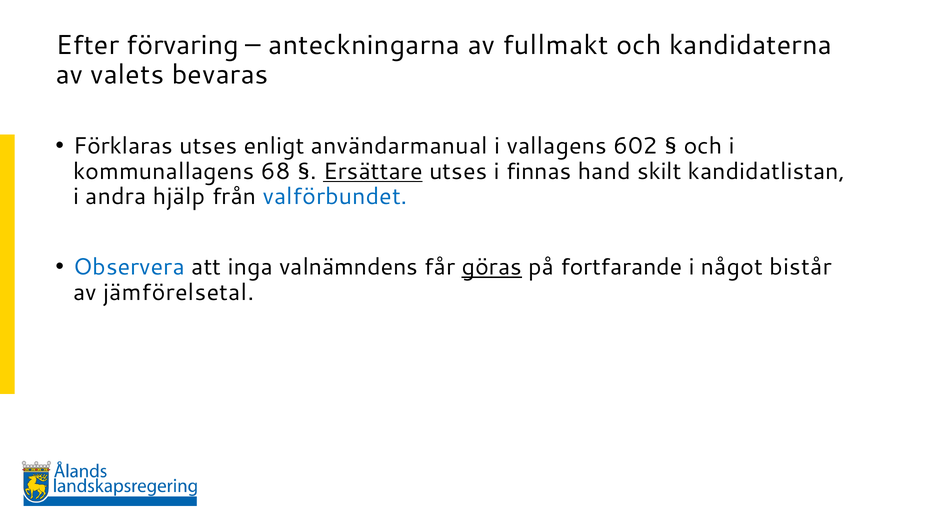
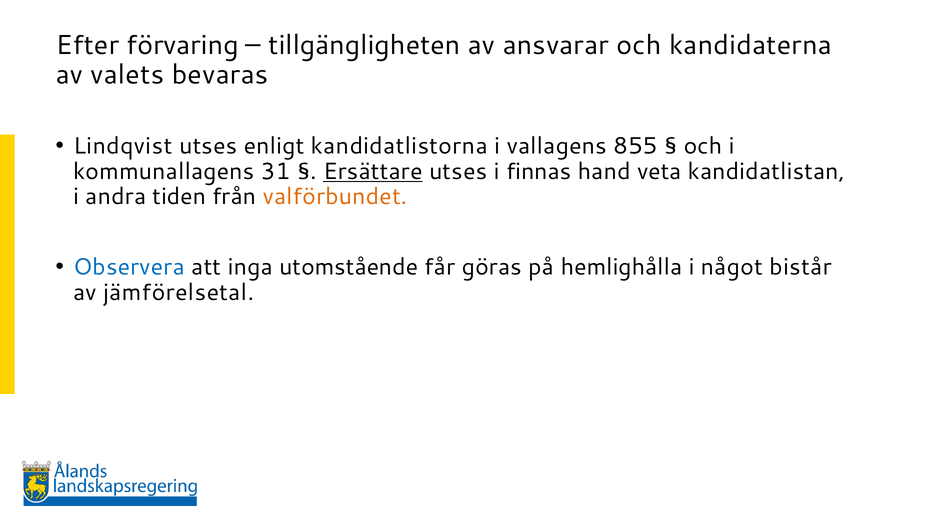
anteckningarna: anteckningarna -> tillgängligheten (364, 45)
fullmakt: fullmakt -> ansvarar (556, 45)
Förklaras: Förklaras -> Lindqvist (123, 146)
användarmanual: användarmanual -> kandidatlistorna (399, 146)
602: 602 -> 855 (636, 146)
68: 68 -> 31 (276, 171)
skilt: skilt -> veta (659, 171)
hjälp: hjälp -> tiden (179, 197)
valförbundet colour: blue -> orange (335, 197)
valnämndens: valnämndens -> utomstående (349, 267)
göras underline: present -> none (492, 267)
fortfarande: fortfarande -> hemlighålla (621, 267)
